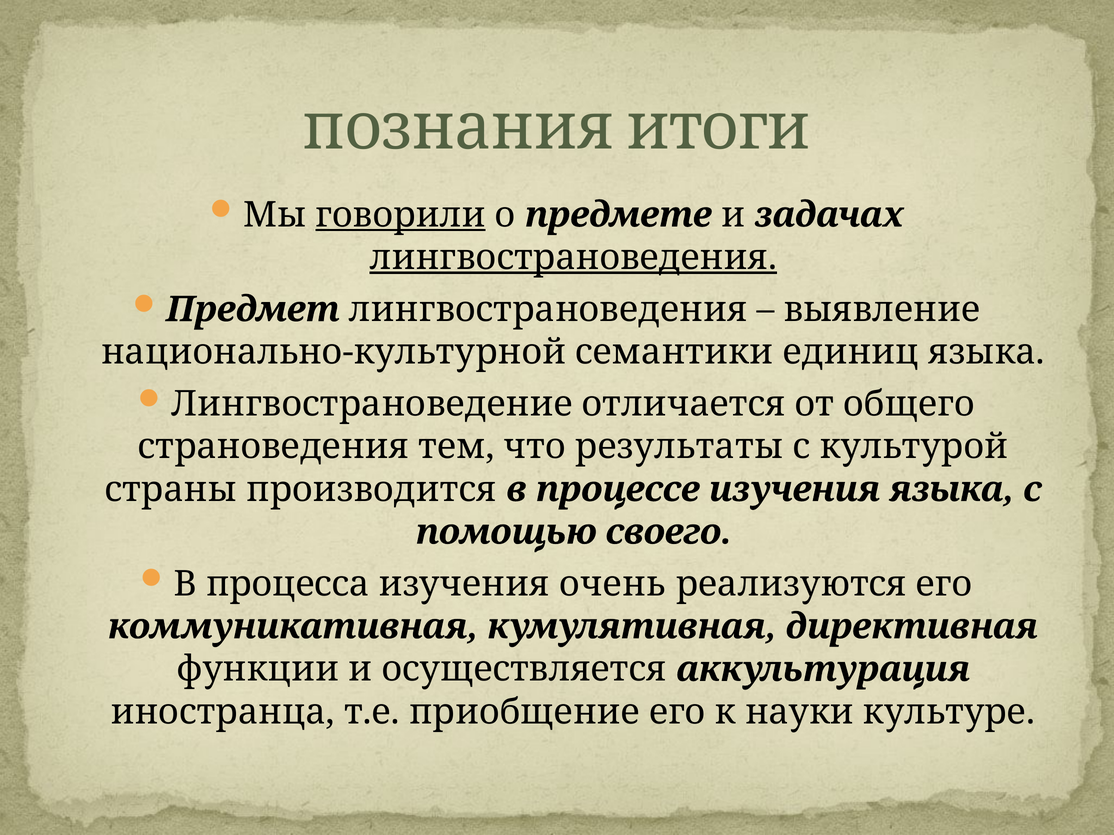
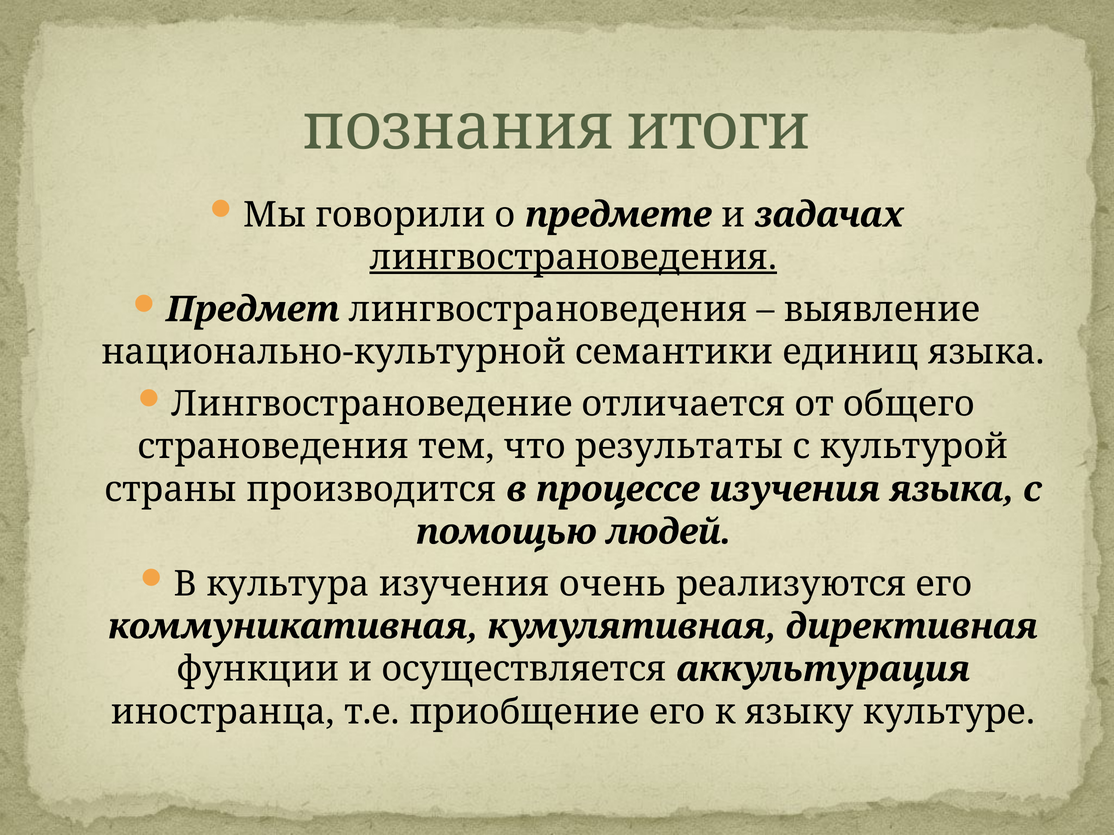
говорили underline: present -> none (400, 215)
своего: своего -> людей (669, 532)
процесса: процесса -> культура (288, 584)
науки: науки -> языку (799, 712)
